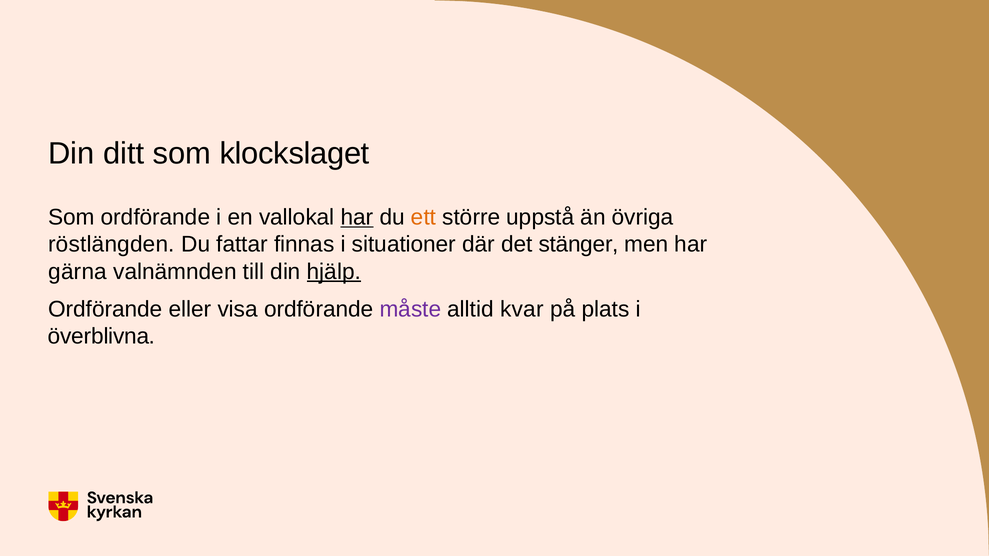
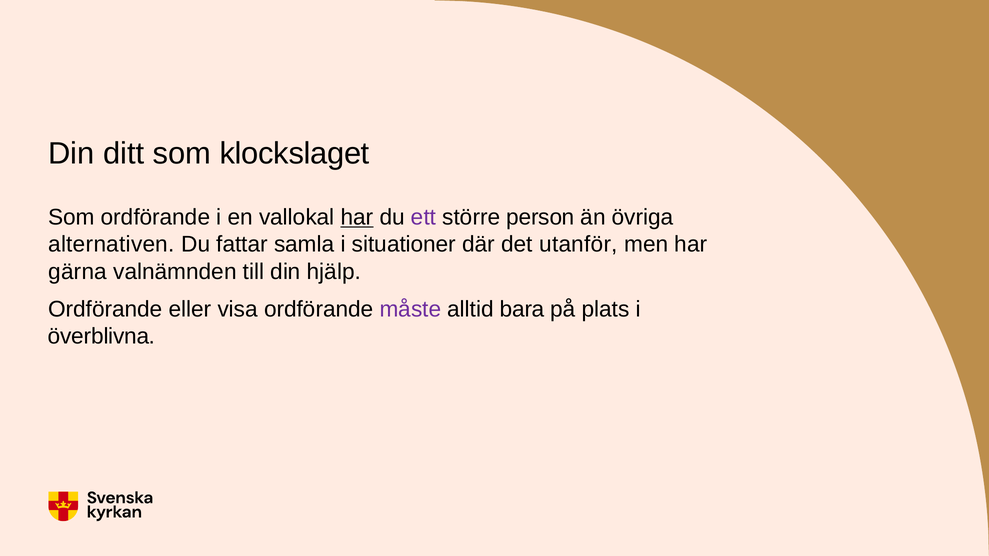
ett colour: orange -> purple (424, 217)
uppstå: uppstå -> person (540, 217)
röstlängden: röstlängden -> alternativen (111, 245)
finnas: finnas -> samla (304, 245)
stänger: stänger -> utanför (578, 245)
hjälp underline: present -> none (334, 272)
kvar: kvar -> bara (522, 309)
